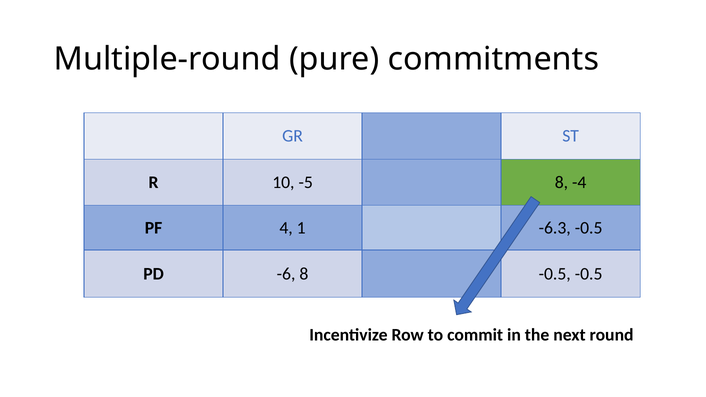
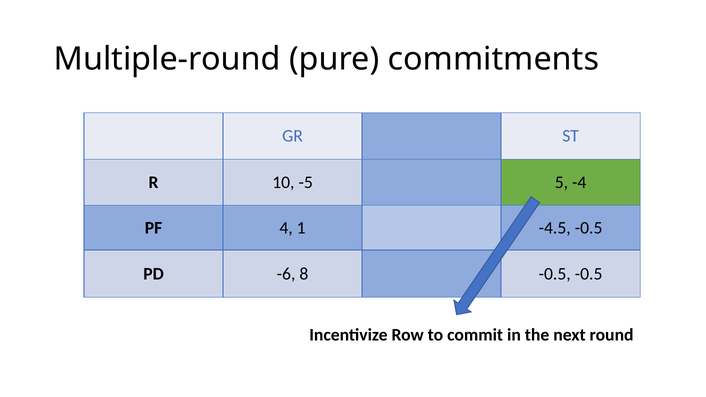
-5 8: 8 -> 5 (561, 182)
-6.3: -6.3 -> -4.5 (555, 228)
